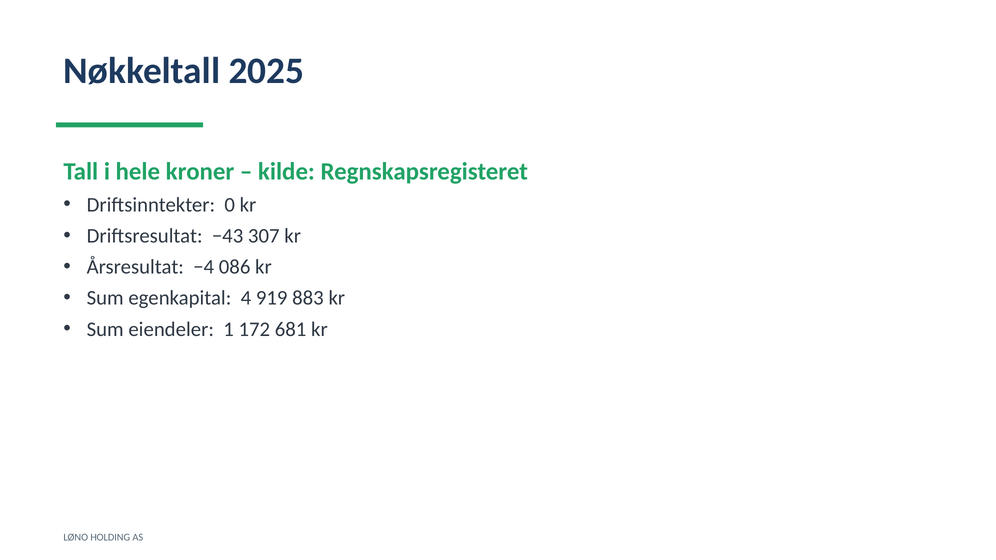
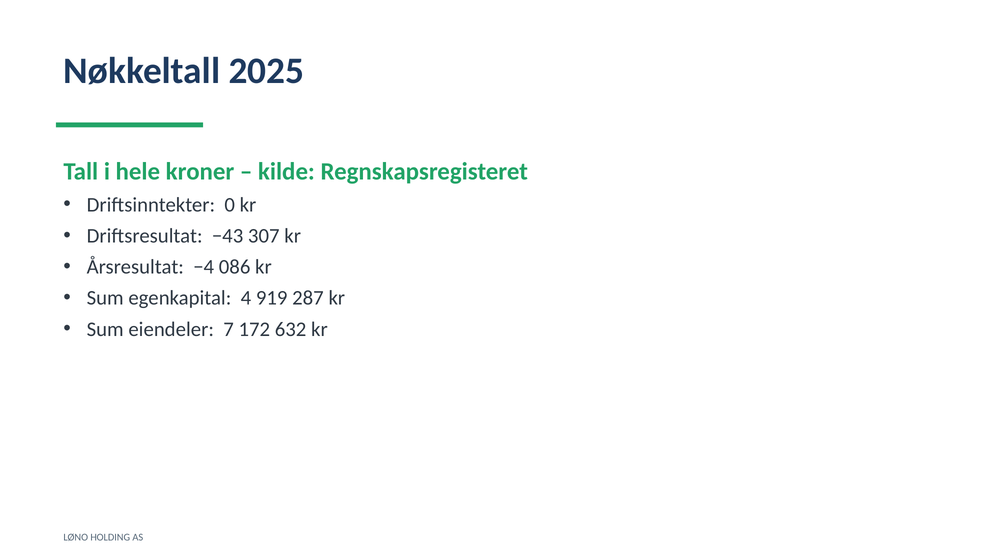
883: 883 -> 287 (308, 298)
1: 1 -> 7 (229, 329)
681: 681 -> 632 (291, 329)
